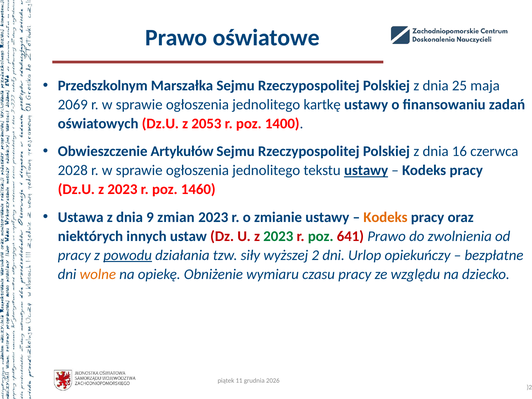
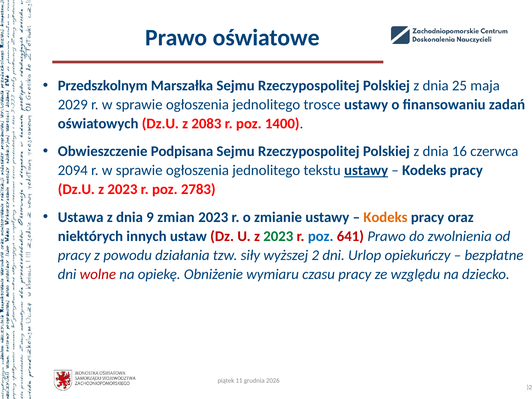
2069: 2069 -> 2029 (73, 105)
kartkę: kartkę -> trosce (322, 105)
2053: 2053 -> 2083 (206, 124)
Artykułów: Artykułów -> Podpisana (182, 151)
2028: 2028 -> 2094 (73, 170)
1460: 1460 -> 2783 (198, 189)
poz colour: green -> blue (321, 236)
powodu underline: present -> none (128, 255)
wolne colour: orange -> red (98, 274)
